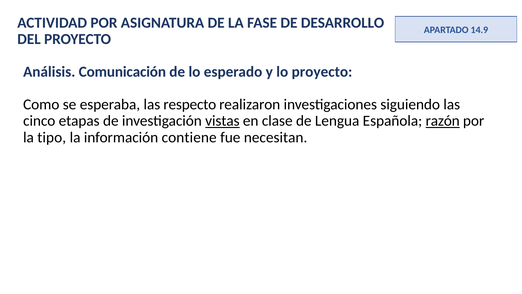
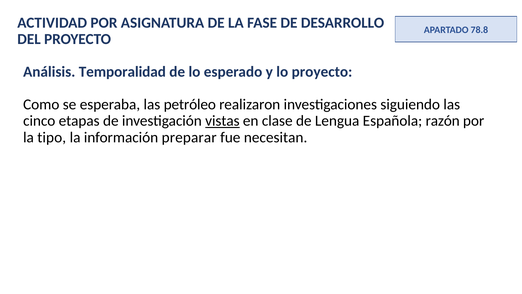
14.9: 14.9 -> 78.8 (479, 30)
Comunicación: Comunicación -> Temporalidad (122, 72)
respecto: respecto -> petróleo (190, 104)
razón underline: present -> none (443, 121)
contiene: contiene -> preparar (189, 137)
